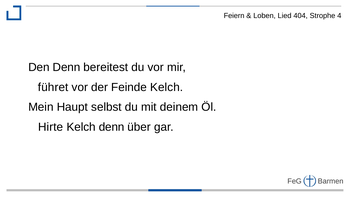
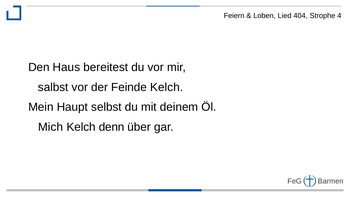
Den Denn: Denn -> Haus (66, 67)
führet: führet -> salbst (53, 87)
Hirte: Hirte -> Mich (51, 127)
